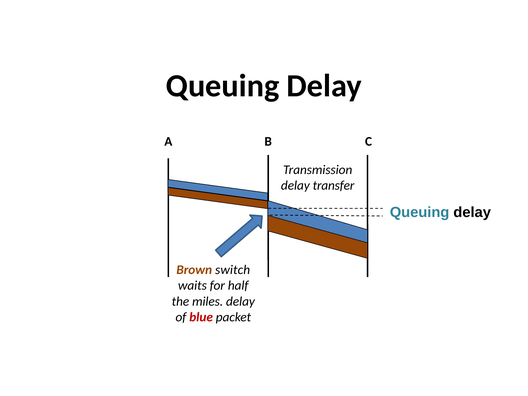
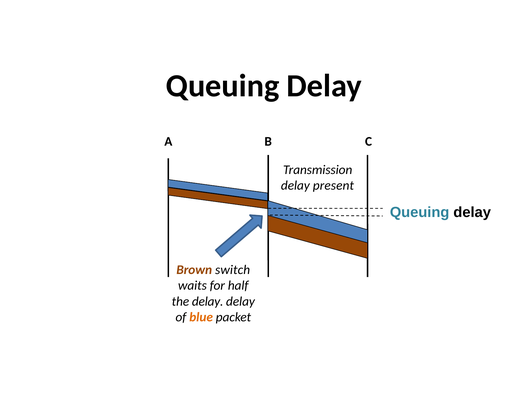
transfer: transfer -> present (333, 186)
the miles: miles -> delay (208, 301)
blue colour: red -> orange (201, 317)
